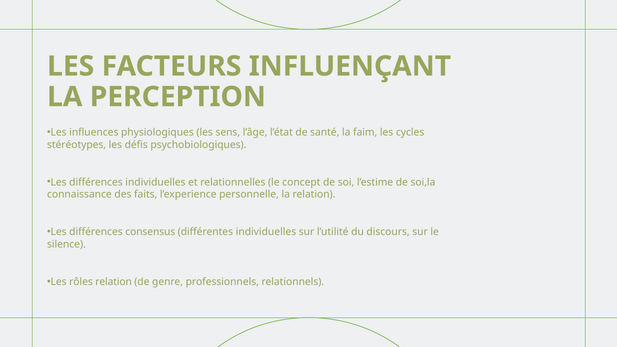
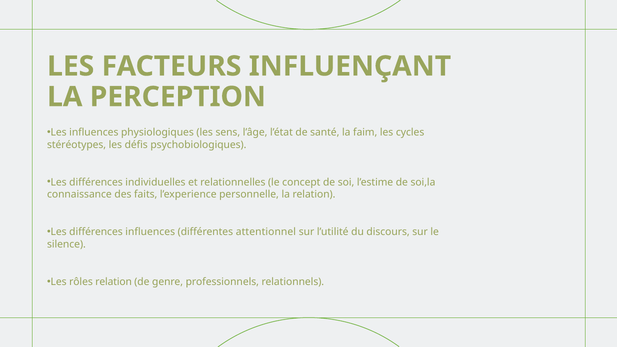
différences consensus: consensus -> influences (150, 232)
différentes individuelles: individuelles -> attentionnel (266, 232)
